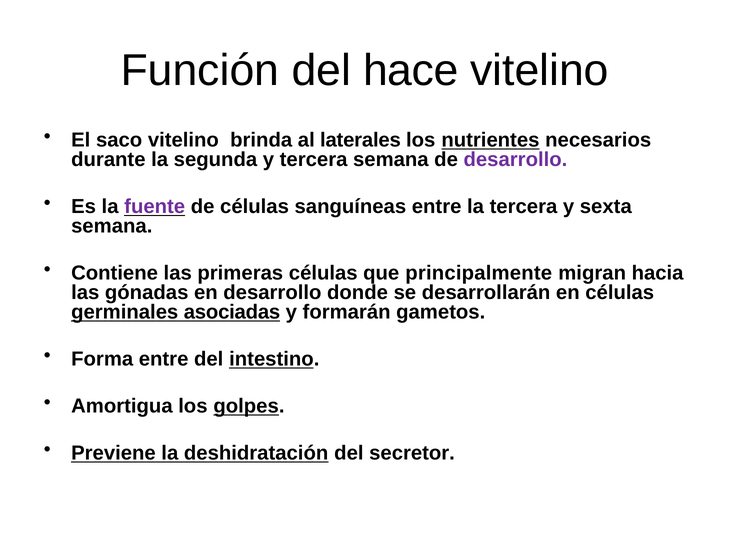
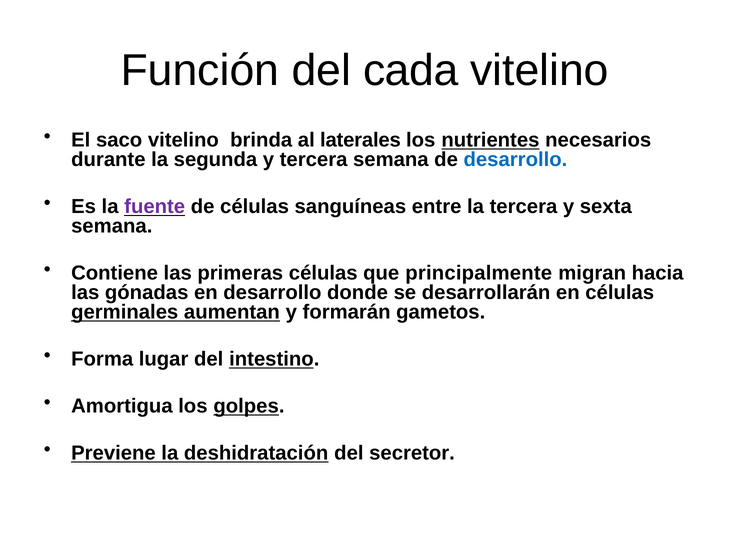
hace: hace -> cada (411, 71)
desarrollo colour: purple -> blue (515, 160)
asociadas: asociadas -> aumentan (232, 312)
Forma entre: entre -> lugar (164, 359)
